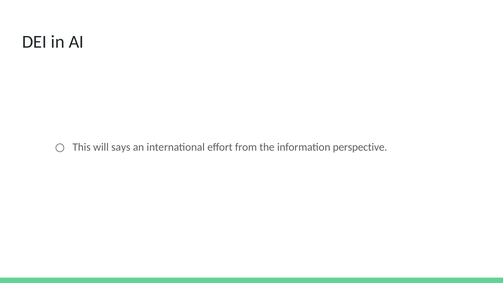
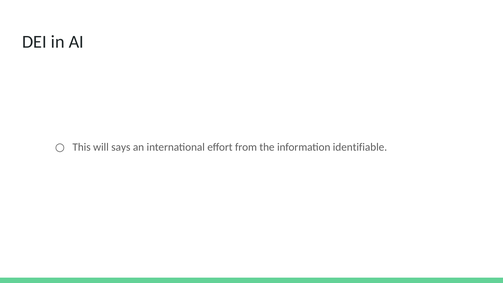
perspective: perspective -> identifiable (360, 147)
